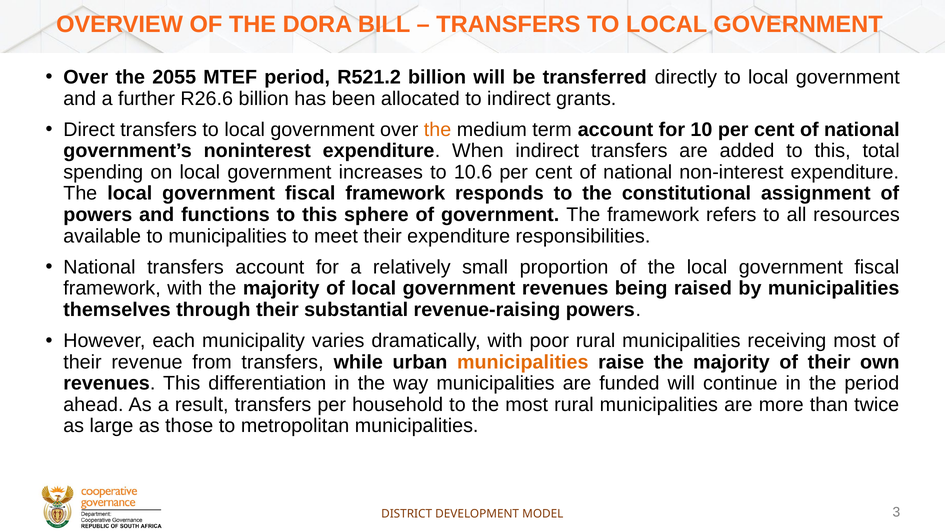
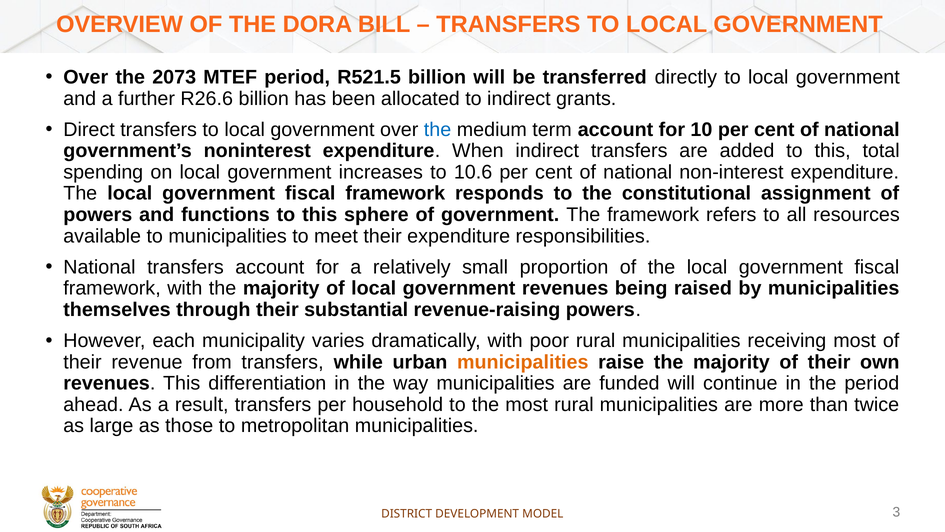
2055: 2055 -> 2073 (174, 77)
R521.2: R521.2 -> R521.5 (369, 77)
the colour: orange -> blue (438, 130)
